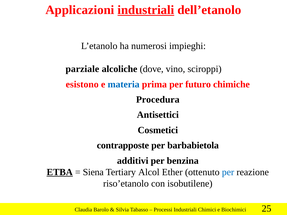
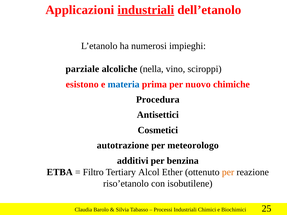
dove: dove -> nella (152, 69)
futuro: futuro -> nuovo (198, 84)
contrapposte: contrapposte -> autotrazione (123, 146)
barbabietola: barbabietola -> meteorologo (193, 146)
ETBA underline: present -> none (60, 172)
Siena: Siena -> Filtro (93, 172)
per colour: blue -> orange (228, 172)
